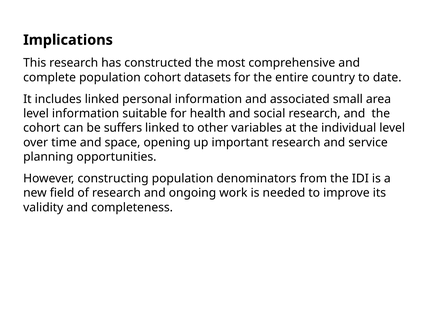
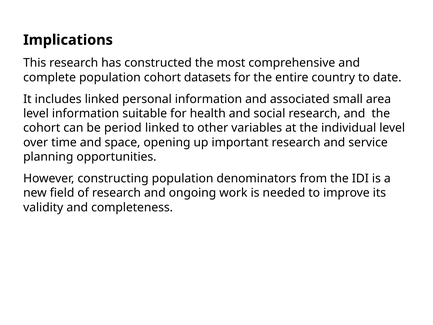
suffers: suffers -> period (123, 128)
